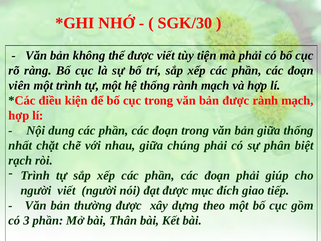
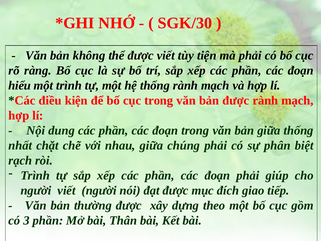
viên: viên -> hiểu (20, 85)
